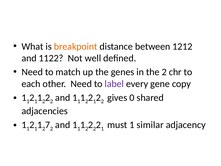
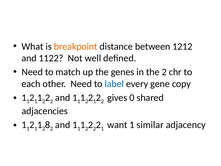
label colour: purple -> blue (114, 84)
7: 7 -> 8 (48, 125)
must: must -> want (117, 125)
